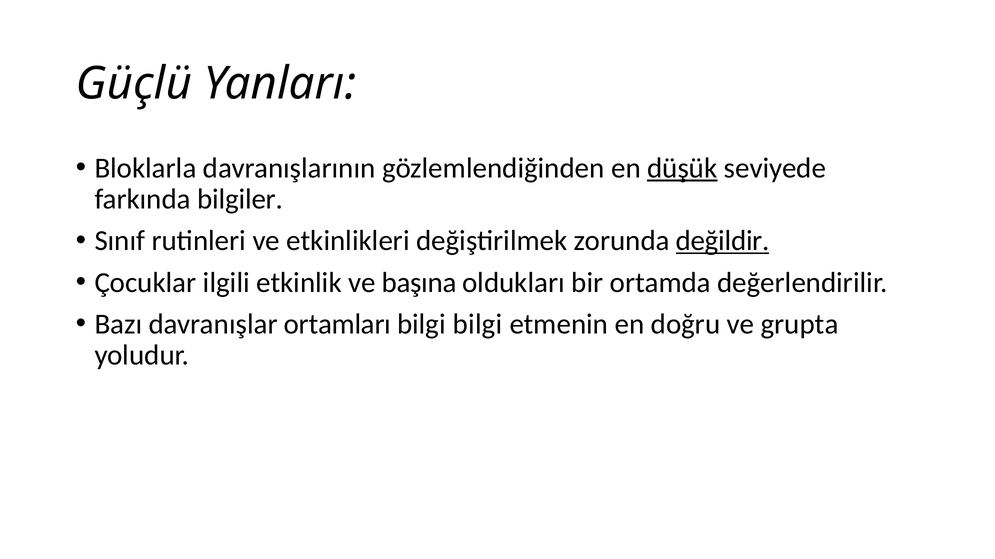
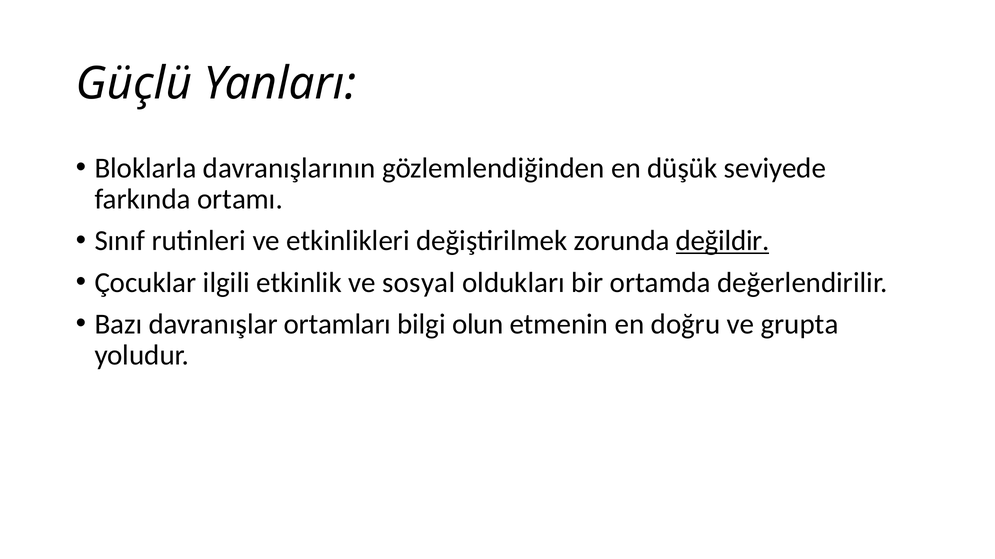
düşük underline: present -> none (682, 168)
bilgiler: bilgiler -> ortamı (240, 199)
başına: başına -> sosyal (419, 283)
bilgi bilgi: bilgi -> olun (478, 324)
